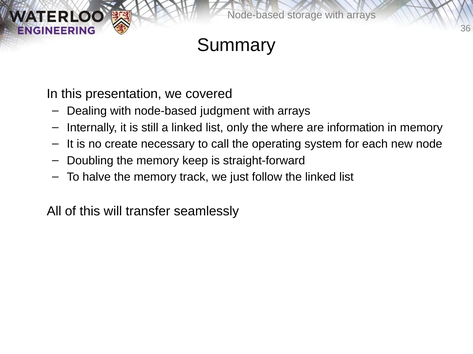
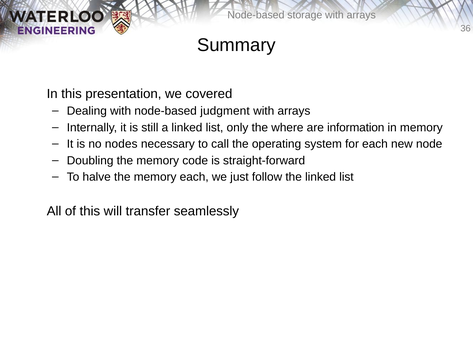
create: create -> nodes (121, 144)
keep: keep -> code (195, 161)
memory track: track -> each (194, 177)
